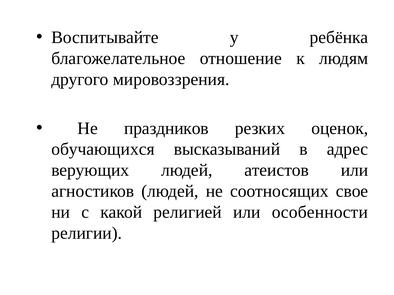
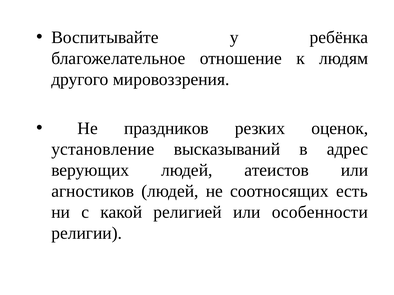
обучающихся: обучающихся -> установление (103, 149)
свое: свое -> есть (352, 192)
